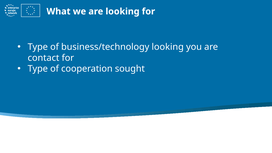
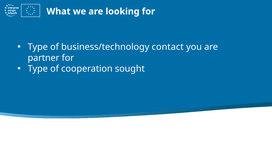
business/technology looking: looking -> contact (168, 47)
contact: contact -> partner (44, 58)
